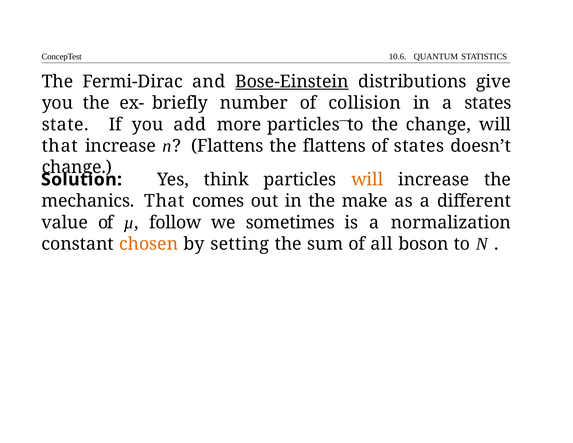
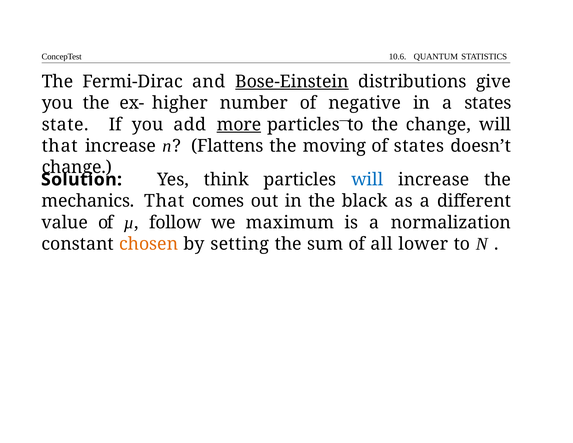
briefly: briefly -> higher (180, 103)
collision: collision -> negative (365, 103)
more underline: none -> present (239, 124)
the flattens: flattens -> moving (334, 146)
will colour: orange -> blue (367, 179)
make: make -> black (365, 201)
sometimes: sometimes -> maximum (290, 222)
boson: boson -> lower (423, 244)
